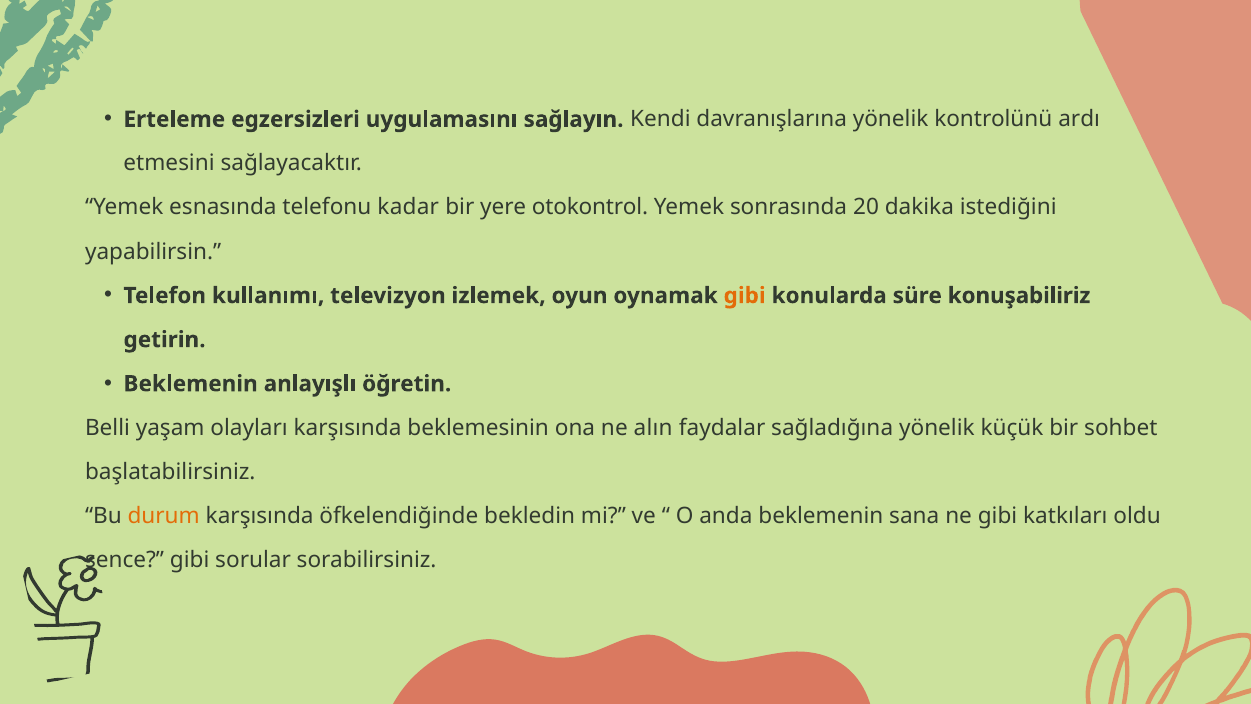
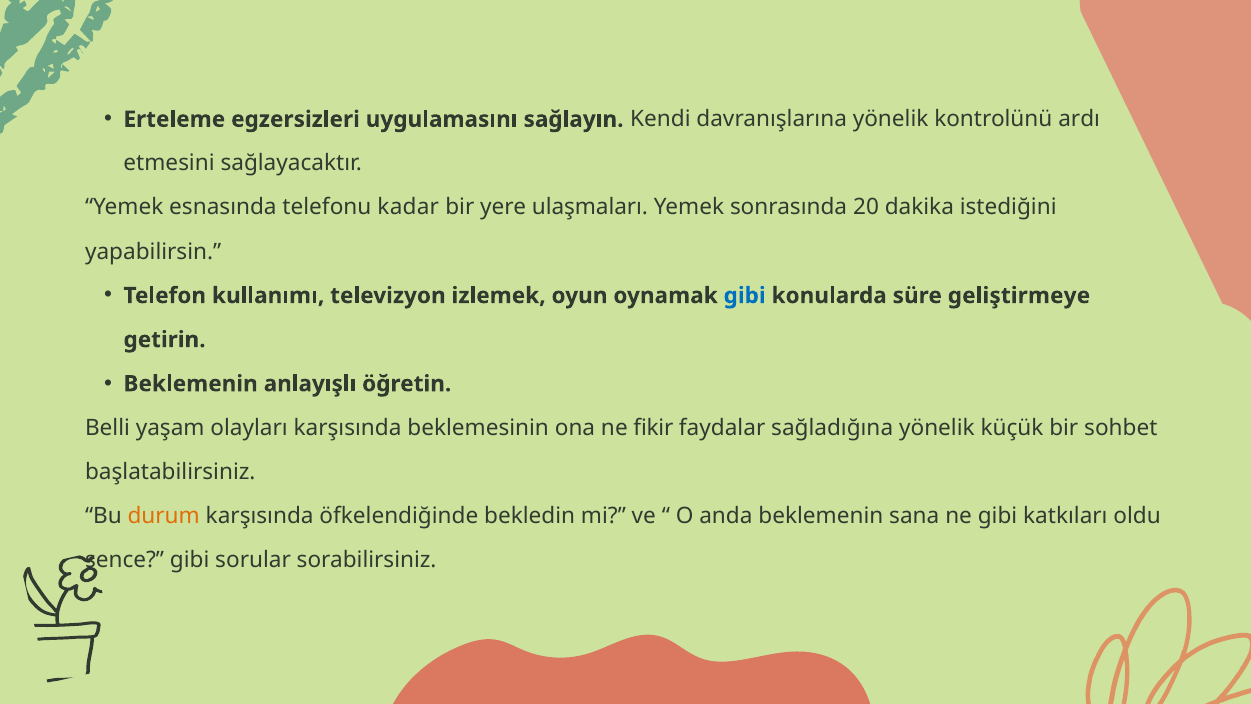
otokontrol: otokontrol -> ulaşmaları (590, 207)
gibi colour: orange -> blue (745, 296)
konuşabiliriz: konuşabiliriz -> geliştirmeye (1019, 296)
alın: alın -> fikir (653, 428)
